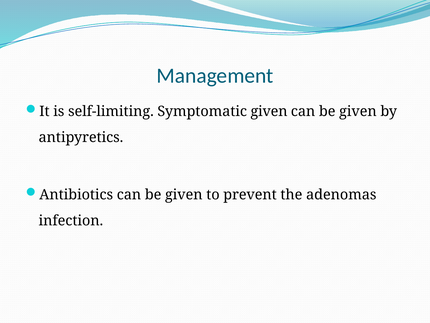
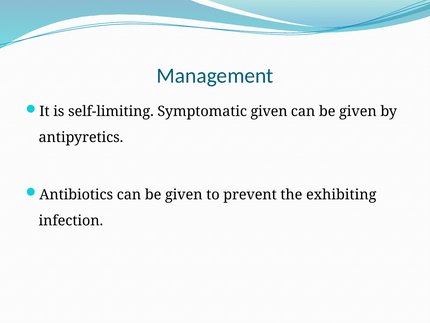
adenomas: adenomas -> exhibiting (341, 194)
